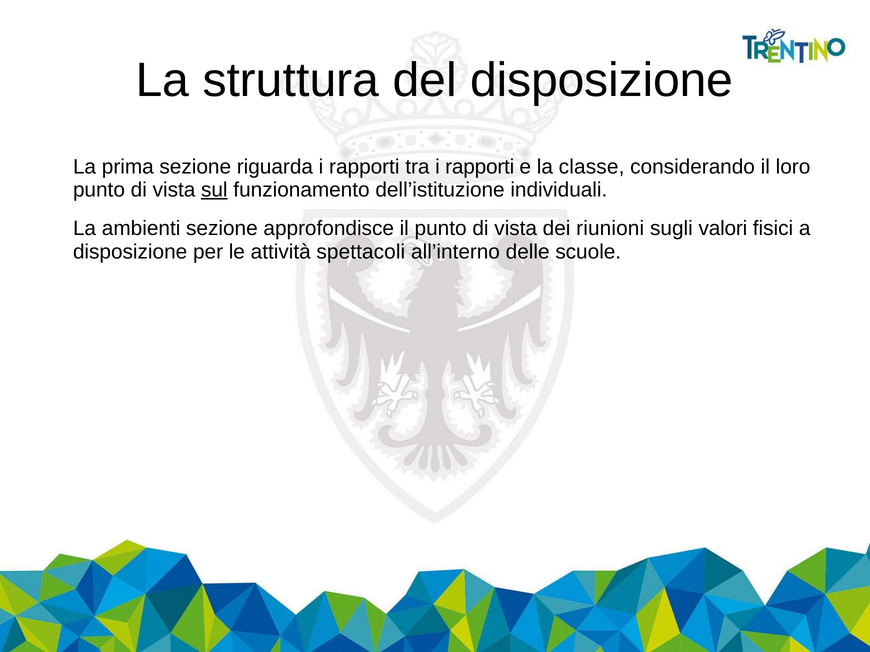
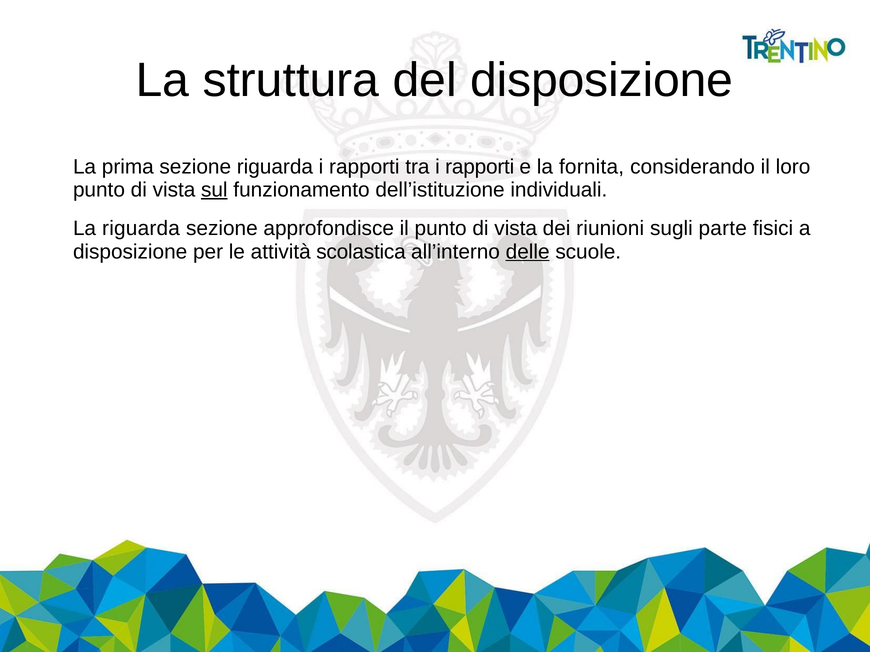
classe: classe -> fornita (592, 167)
La ambienti: ambienti -> riguarda (141, 229)
valori: valori -> parte (723, 229)
spettacoli: spettacoli -> scolastica (361, 252)
delle underline: none -> present (528, 252)
